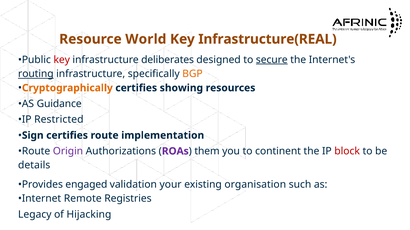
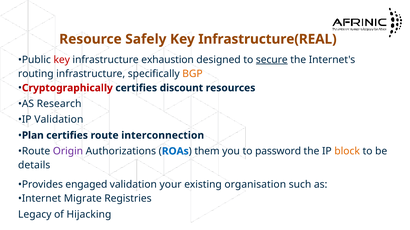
World: World -> Safely (146, 39)
deliberates: deliberates -> exhaustion (168, 60)
routing underline: present -> none (36, 74)
Cryptographically colour: orange -> red (67, 88)
showing: showing -> discount (181, 88)
Guidance: Guidance -> Research (59, 104)
IP Restricted: Restricted -> Validation (59, 120)
Sign: Sign -> Plan (33, 136)
implementation: implementation -> interconnection (163, 136)
ROAs colour: purple -> blue (175, 152)
continent: continent -> password (278, 152)
block colour: red -> orange (347, 152)
Remote: Remote -> Migrate (83, 199)
